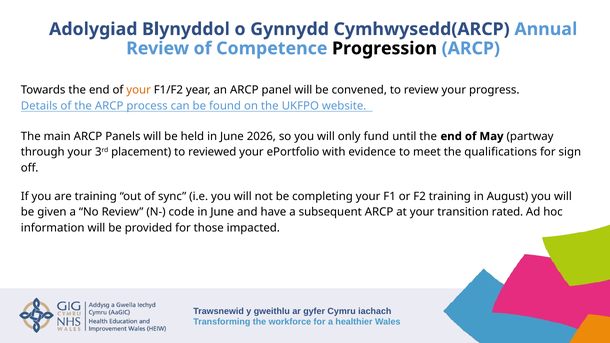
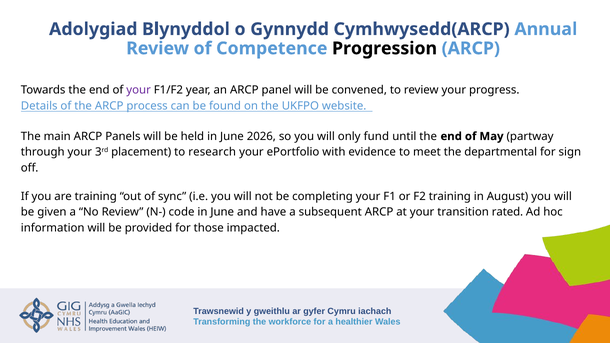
your colour: orange -> purple (139, 90)
reviewed: reviewed -> research (212, 152)
qualifications: qualifications -> departmental (501, 152)
